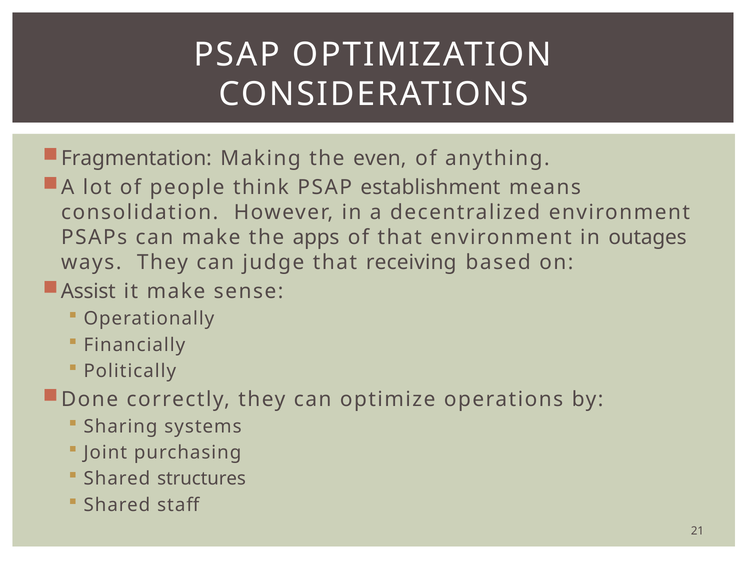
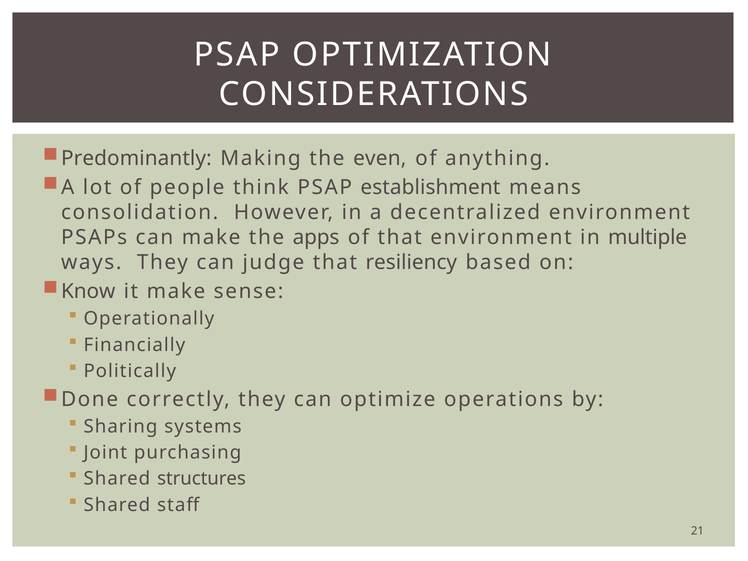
Fragmentation: Fragmentation -> Predominantly (136, 158)
outages: outages -> multiple (648, 237)
receiving: receiving -> resiliency (411, 262)
Assist: Assist -> Know (88, 291)
